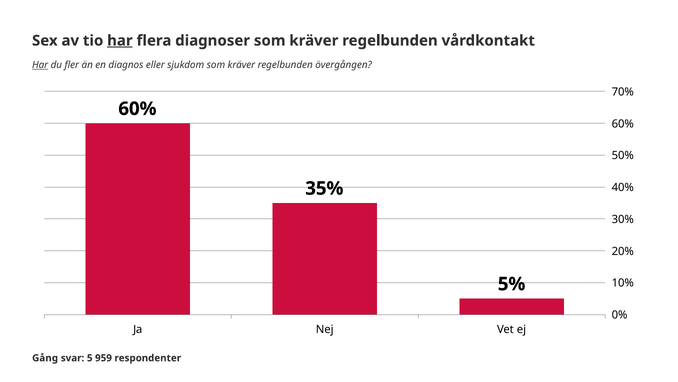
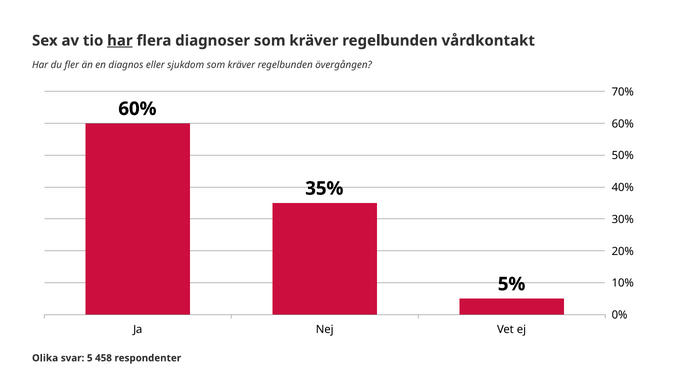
Har underline: present -> none (40, 65)
Gång: Gång -> Olika (45, 357)
959: 959 -> 458 (103, 357)
